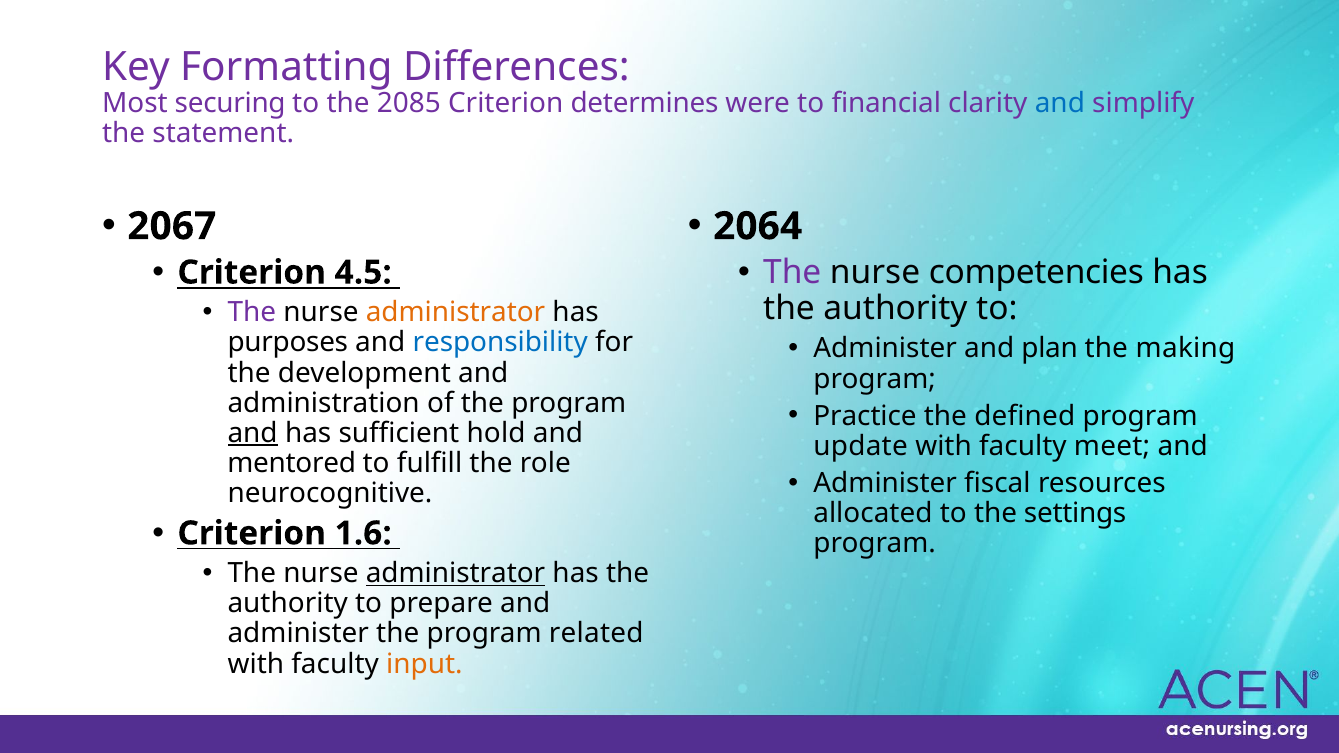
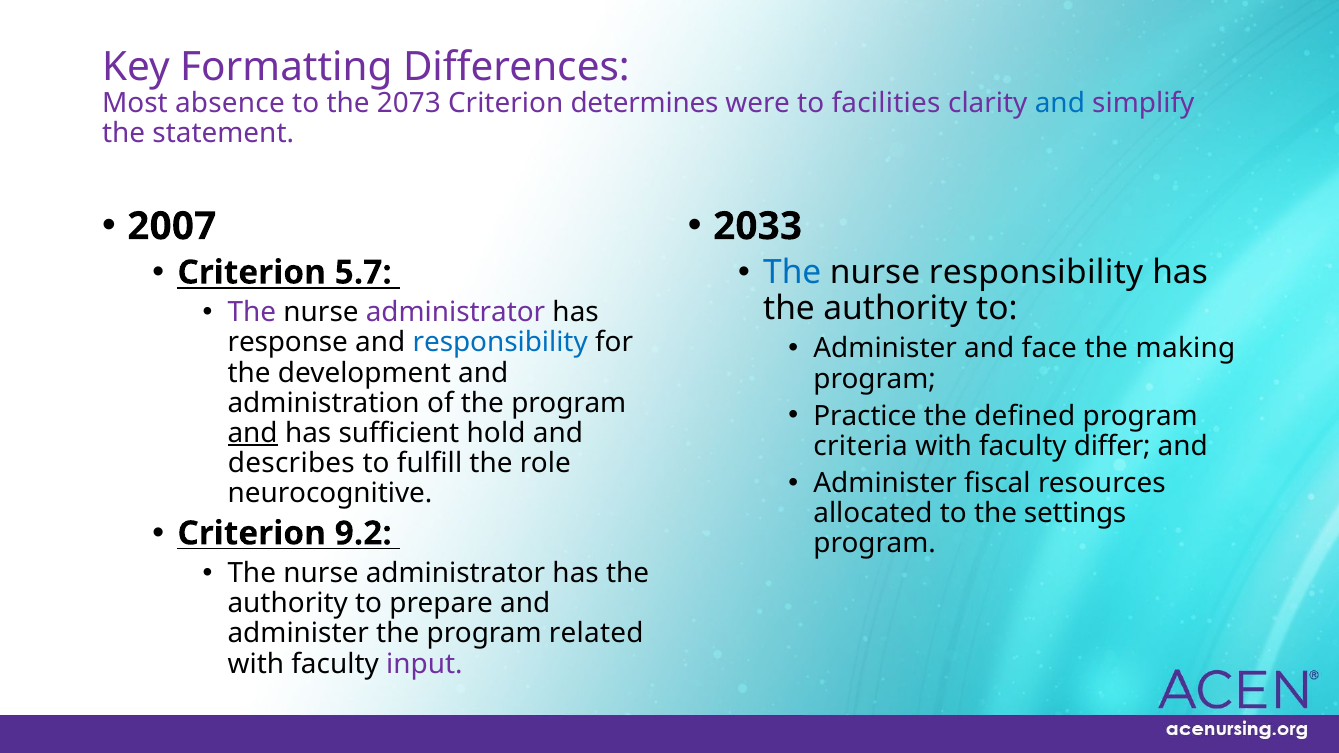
securing: securing -> absence (230, 104)
2085: 2085 -> 2073 (409, 104)
financial: financial -> facilities (886, 104)
2067: 2067 -> 2007 (172, 226)
2064: 2064 -> 2033 (758, 226)
4.5: 4.5 -> 5.7 (363, 273)
The colour: purple -> blue (792, 273)
nurse competencies: competencies -> responsibility (1036, 273)
administrator colour: orange -> purple (456, 313)
plan: plan -> face (1049, 349)
purposes: purposes -> response (288, 343)
update: update -> criteria (861, 446)
meet: meet -> differ (1112, 446)
mentored: mentored -> describes (291, 463)
1.6: 1.6 -> 9.2 (363, 533)
administrator underline: present -> none (456, 574)
input colour: orange -> purple (424, 664)
